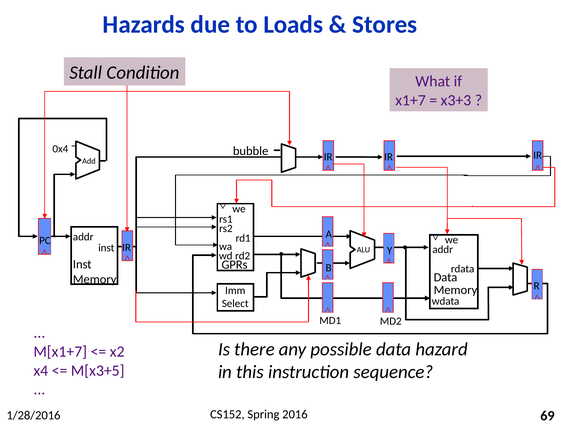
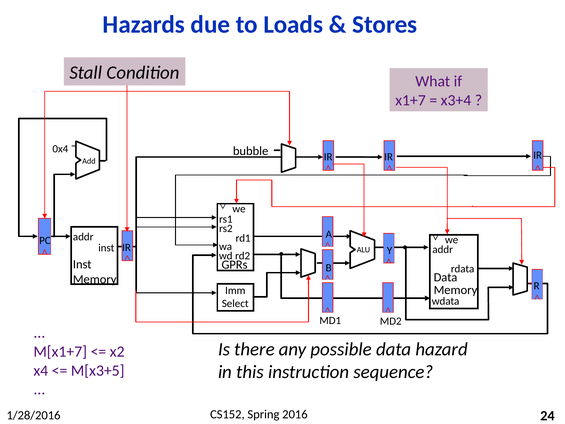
x3+3: x3+3 -> x3+4 (456, 100)
69: 69 -> 24 (547, 416)
